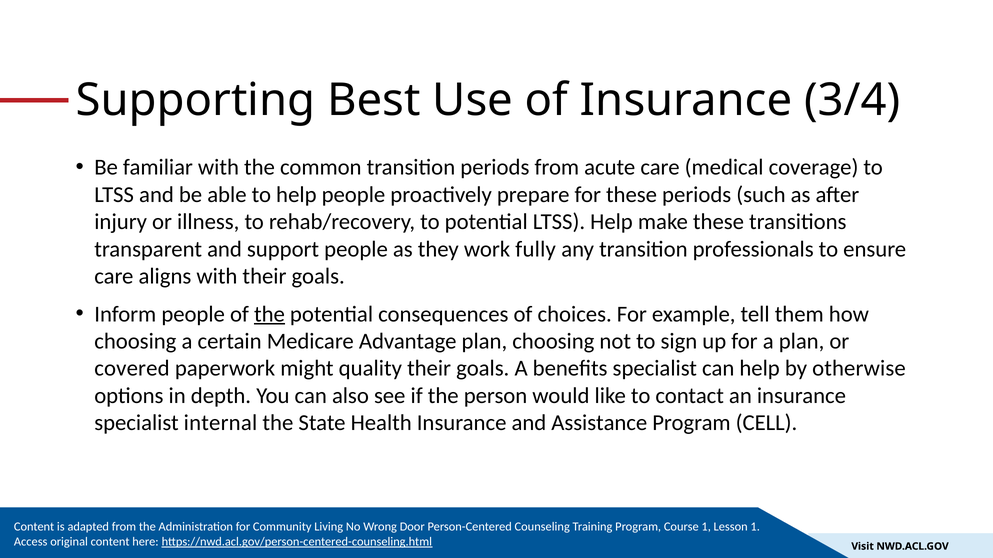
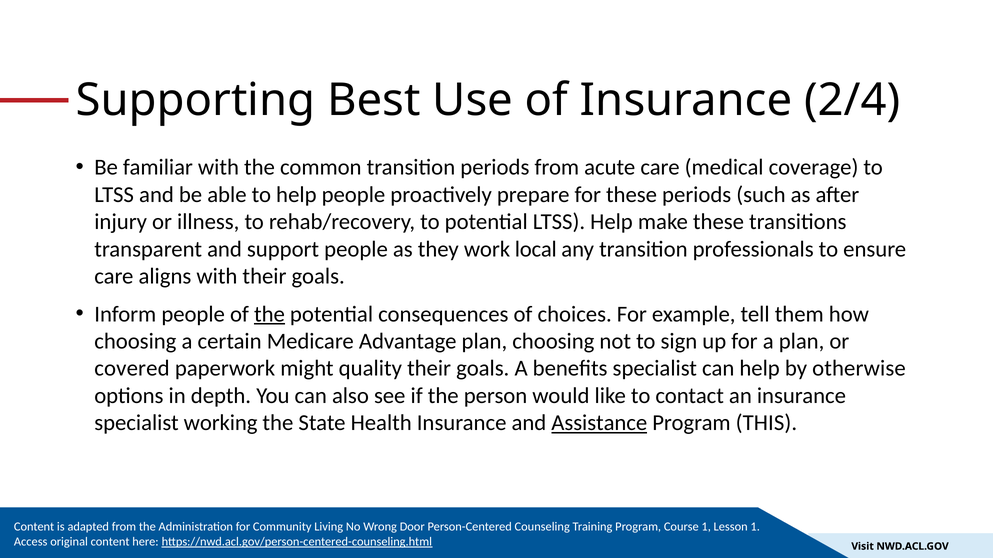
3/4: 3/4 -> 2/4 (852, 100)
fully: fully -> local (536, 249)
internal: internal -> working (221, 423)
Assistance underline: none -> present (599, 423)
CELL: CELL -> THIS (766, 423)
